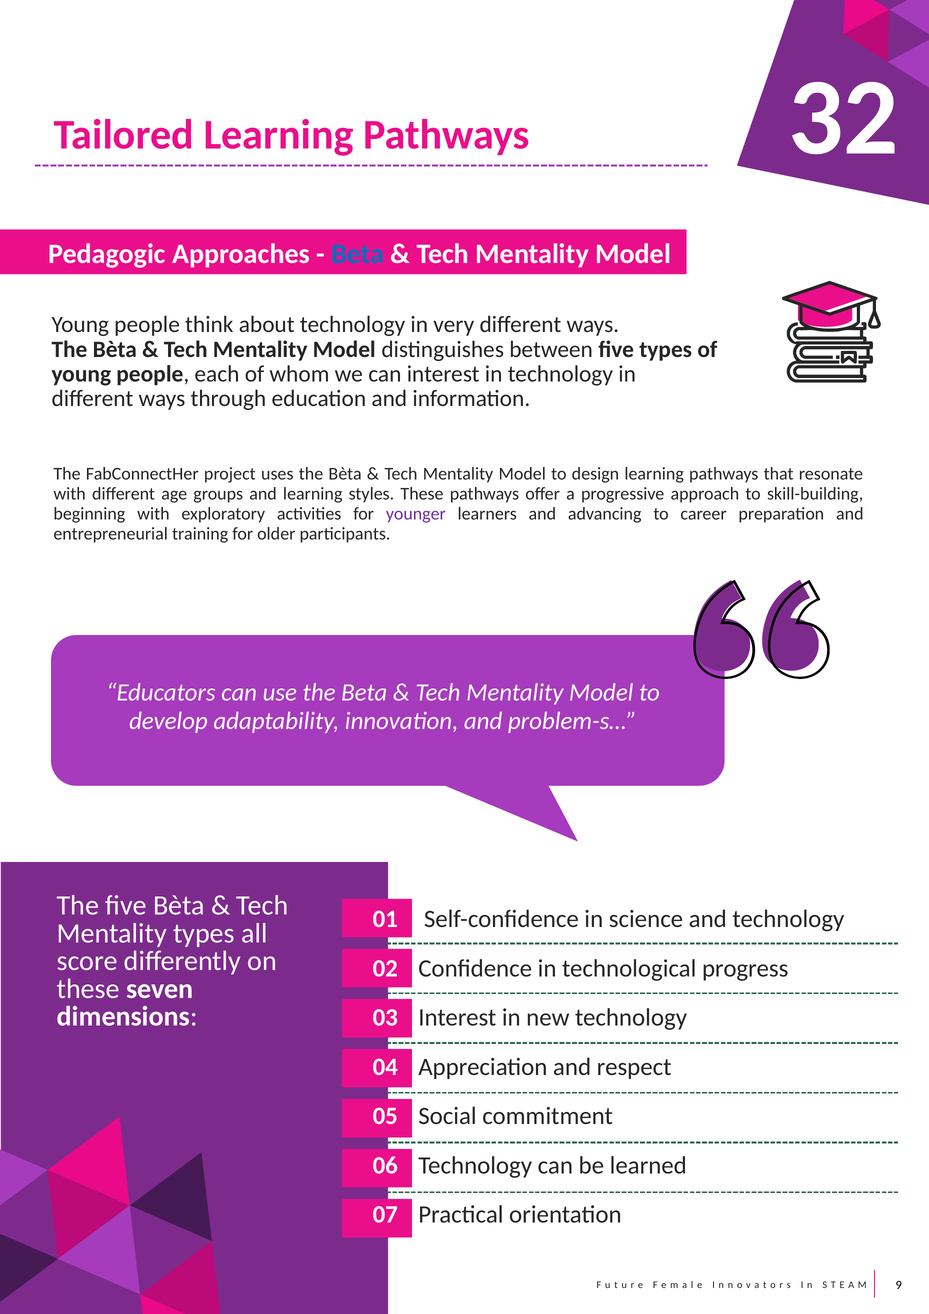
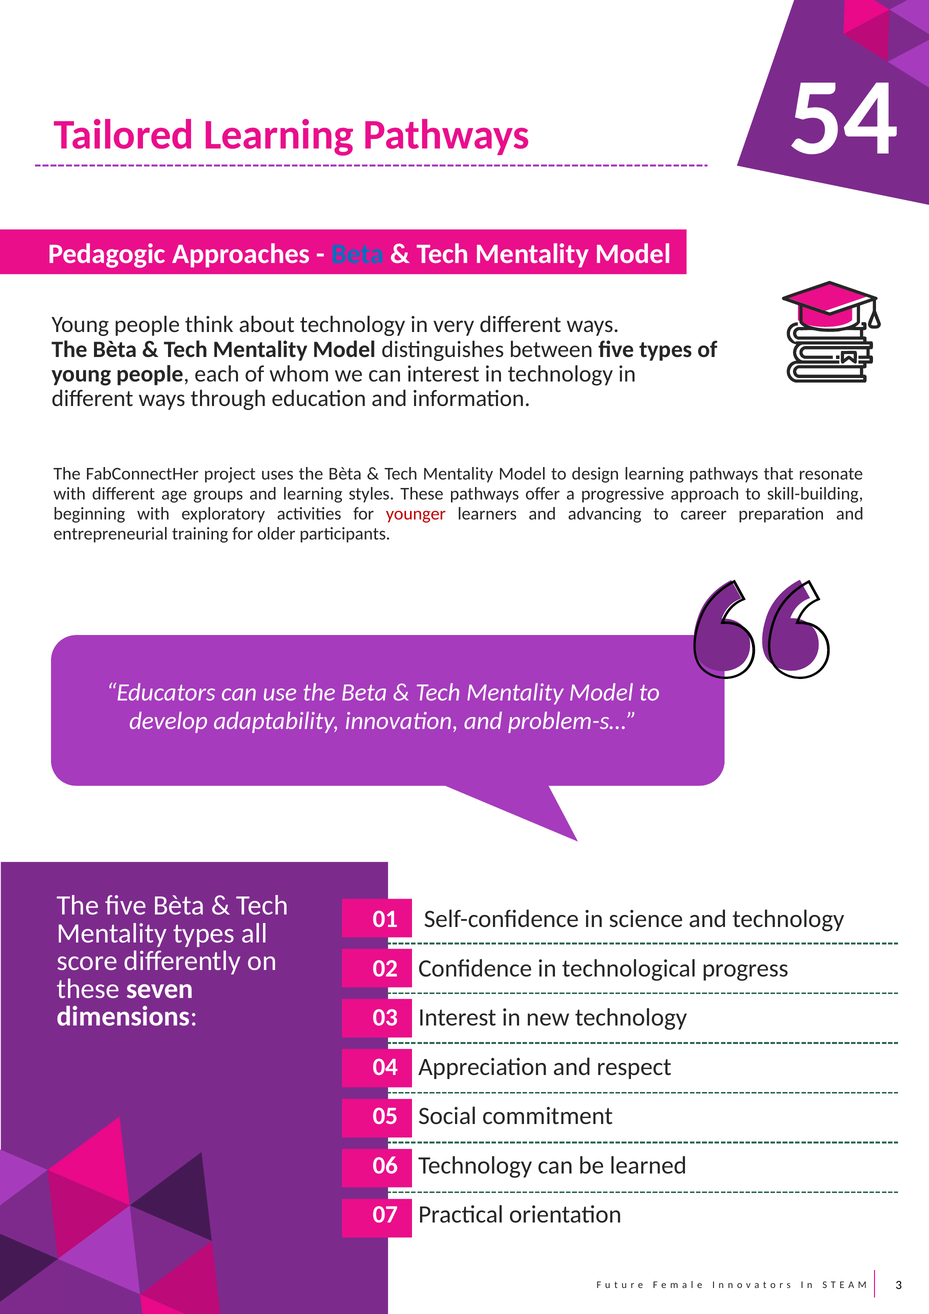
32: 32 -> 54 (843, 118)
younger colour: purple -> red (416, 514)
9: 9 -> 3 (899, 1285)
